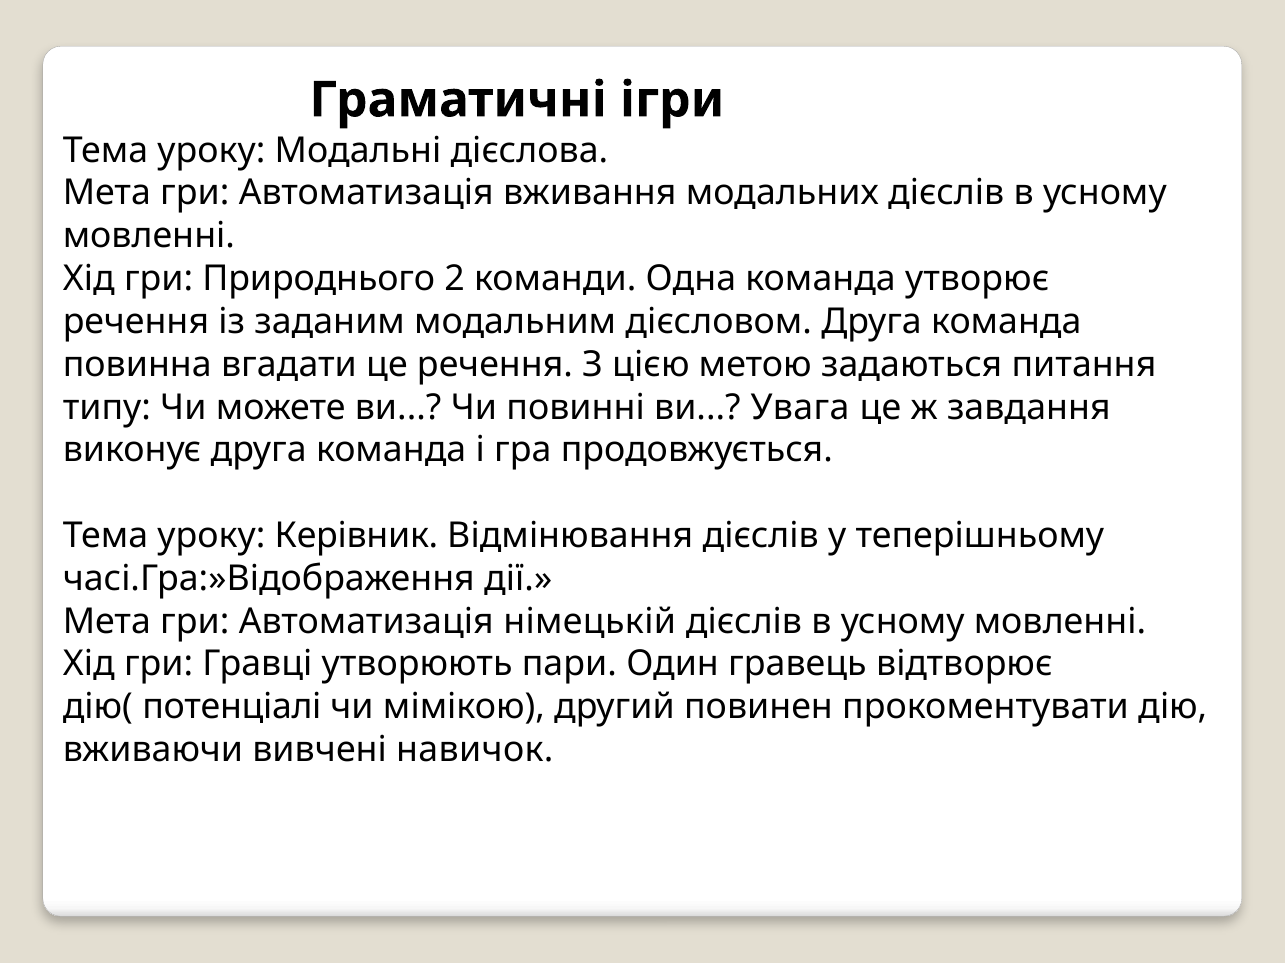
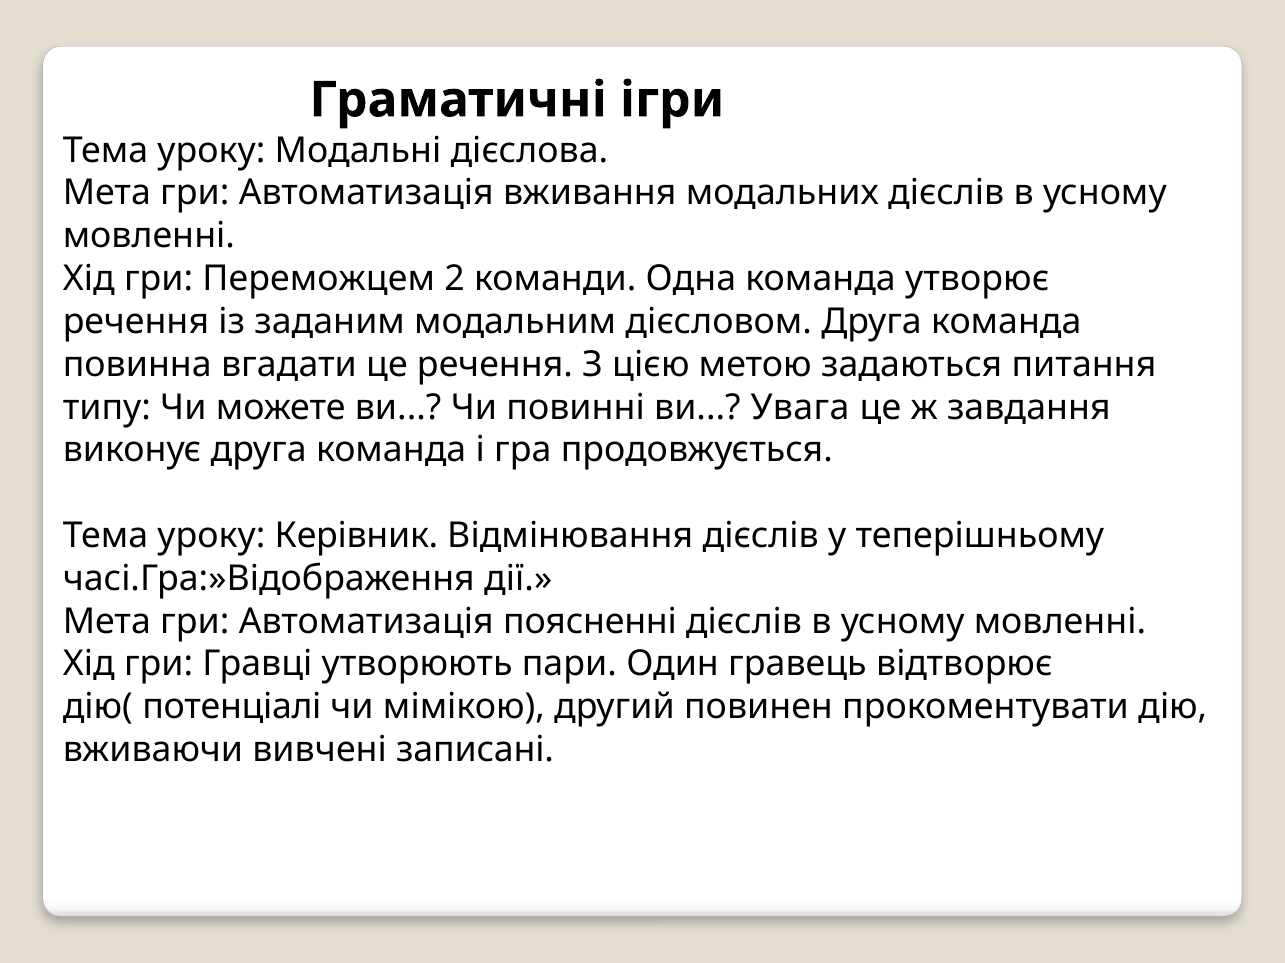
Природнього: Природнього -> Переможцем (319, 279)
німецькій: німецькій -> поясненні (590, 622)
навичок: навичок -> записані (475, 750)
